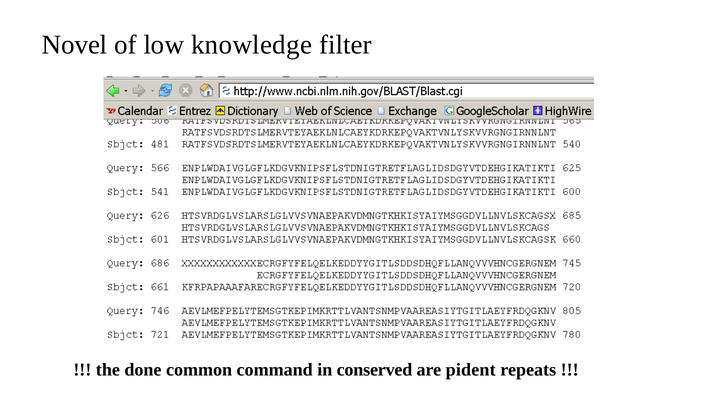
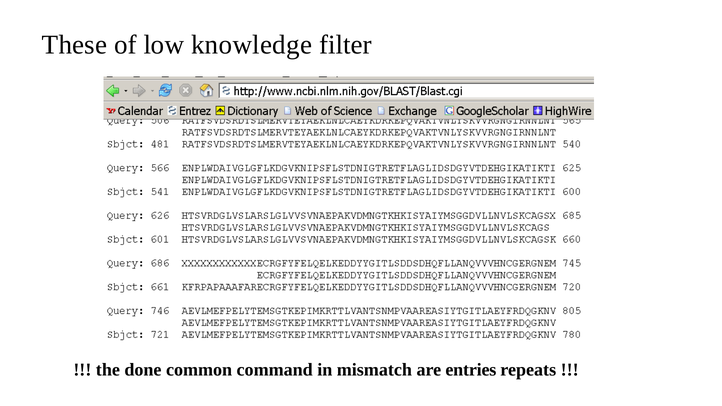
Novel: Novel -> These (75, 45)
conserved: conserved -> mismatch (374, 370)
pident: pident -> entries (471, 370)
